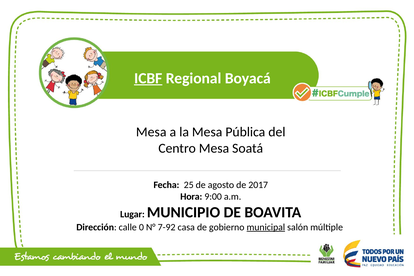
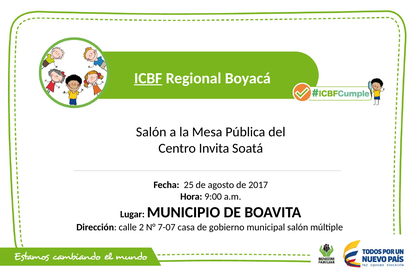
Mesa: Mesa -> Salón (151, 132)
Centro Mesa: Mesa -> Invita (214, 148)
0: 0 -> 2 (141, 227)
7-92: 7-92 -> 7-07 (167, 227)
municipal underline: present -> none (266, 227)
